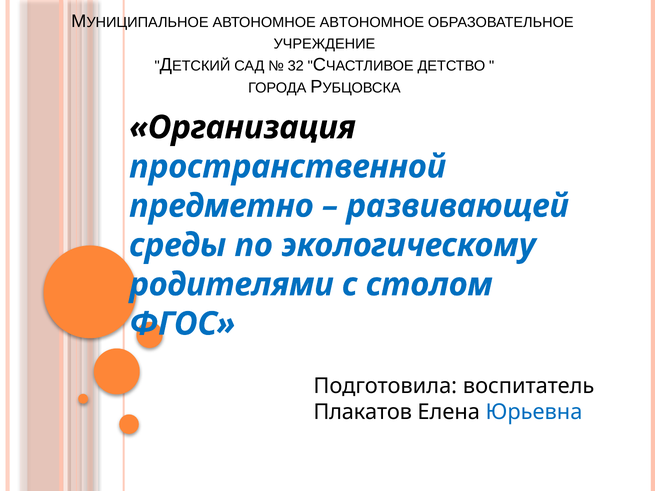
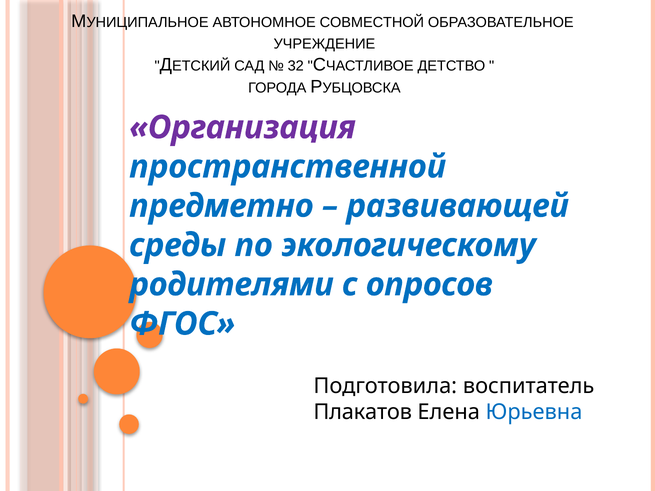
АВТОНОМНОЕ АВТОНОМНОЕ: АВТОНОМНОЕ -> СОВМЕСТНОЙ (372, 22)
Организация colour: black -> purple (243, 128)
столом: столом -> опросов (429, 285)
